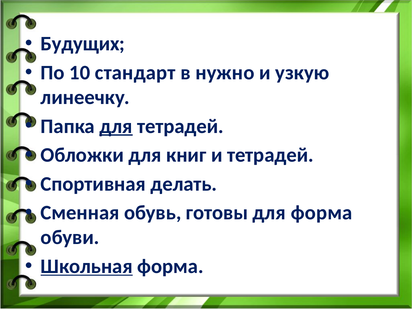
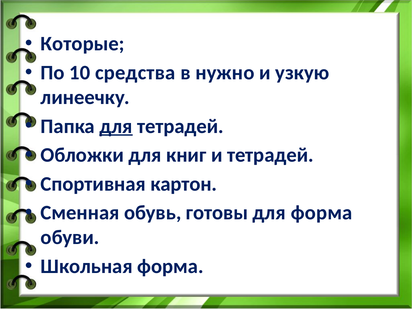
Будущих: Будущих -> Которые (83, 44)
стандарт: стандарт -> средства (135, 73)
делать: делать -> картон (184, 184)
Школьная underline: present -> none (87, 266)
